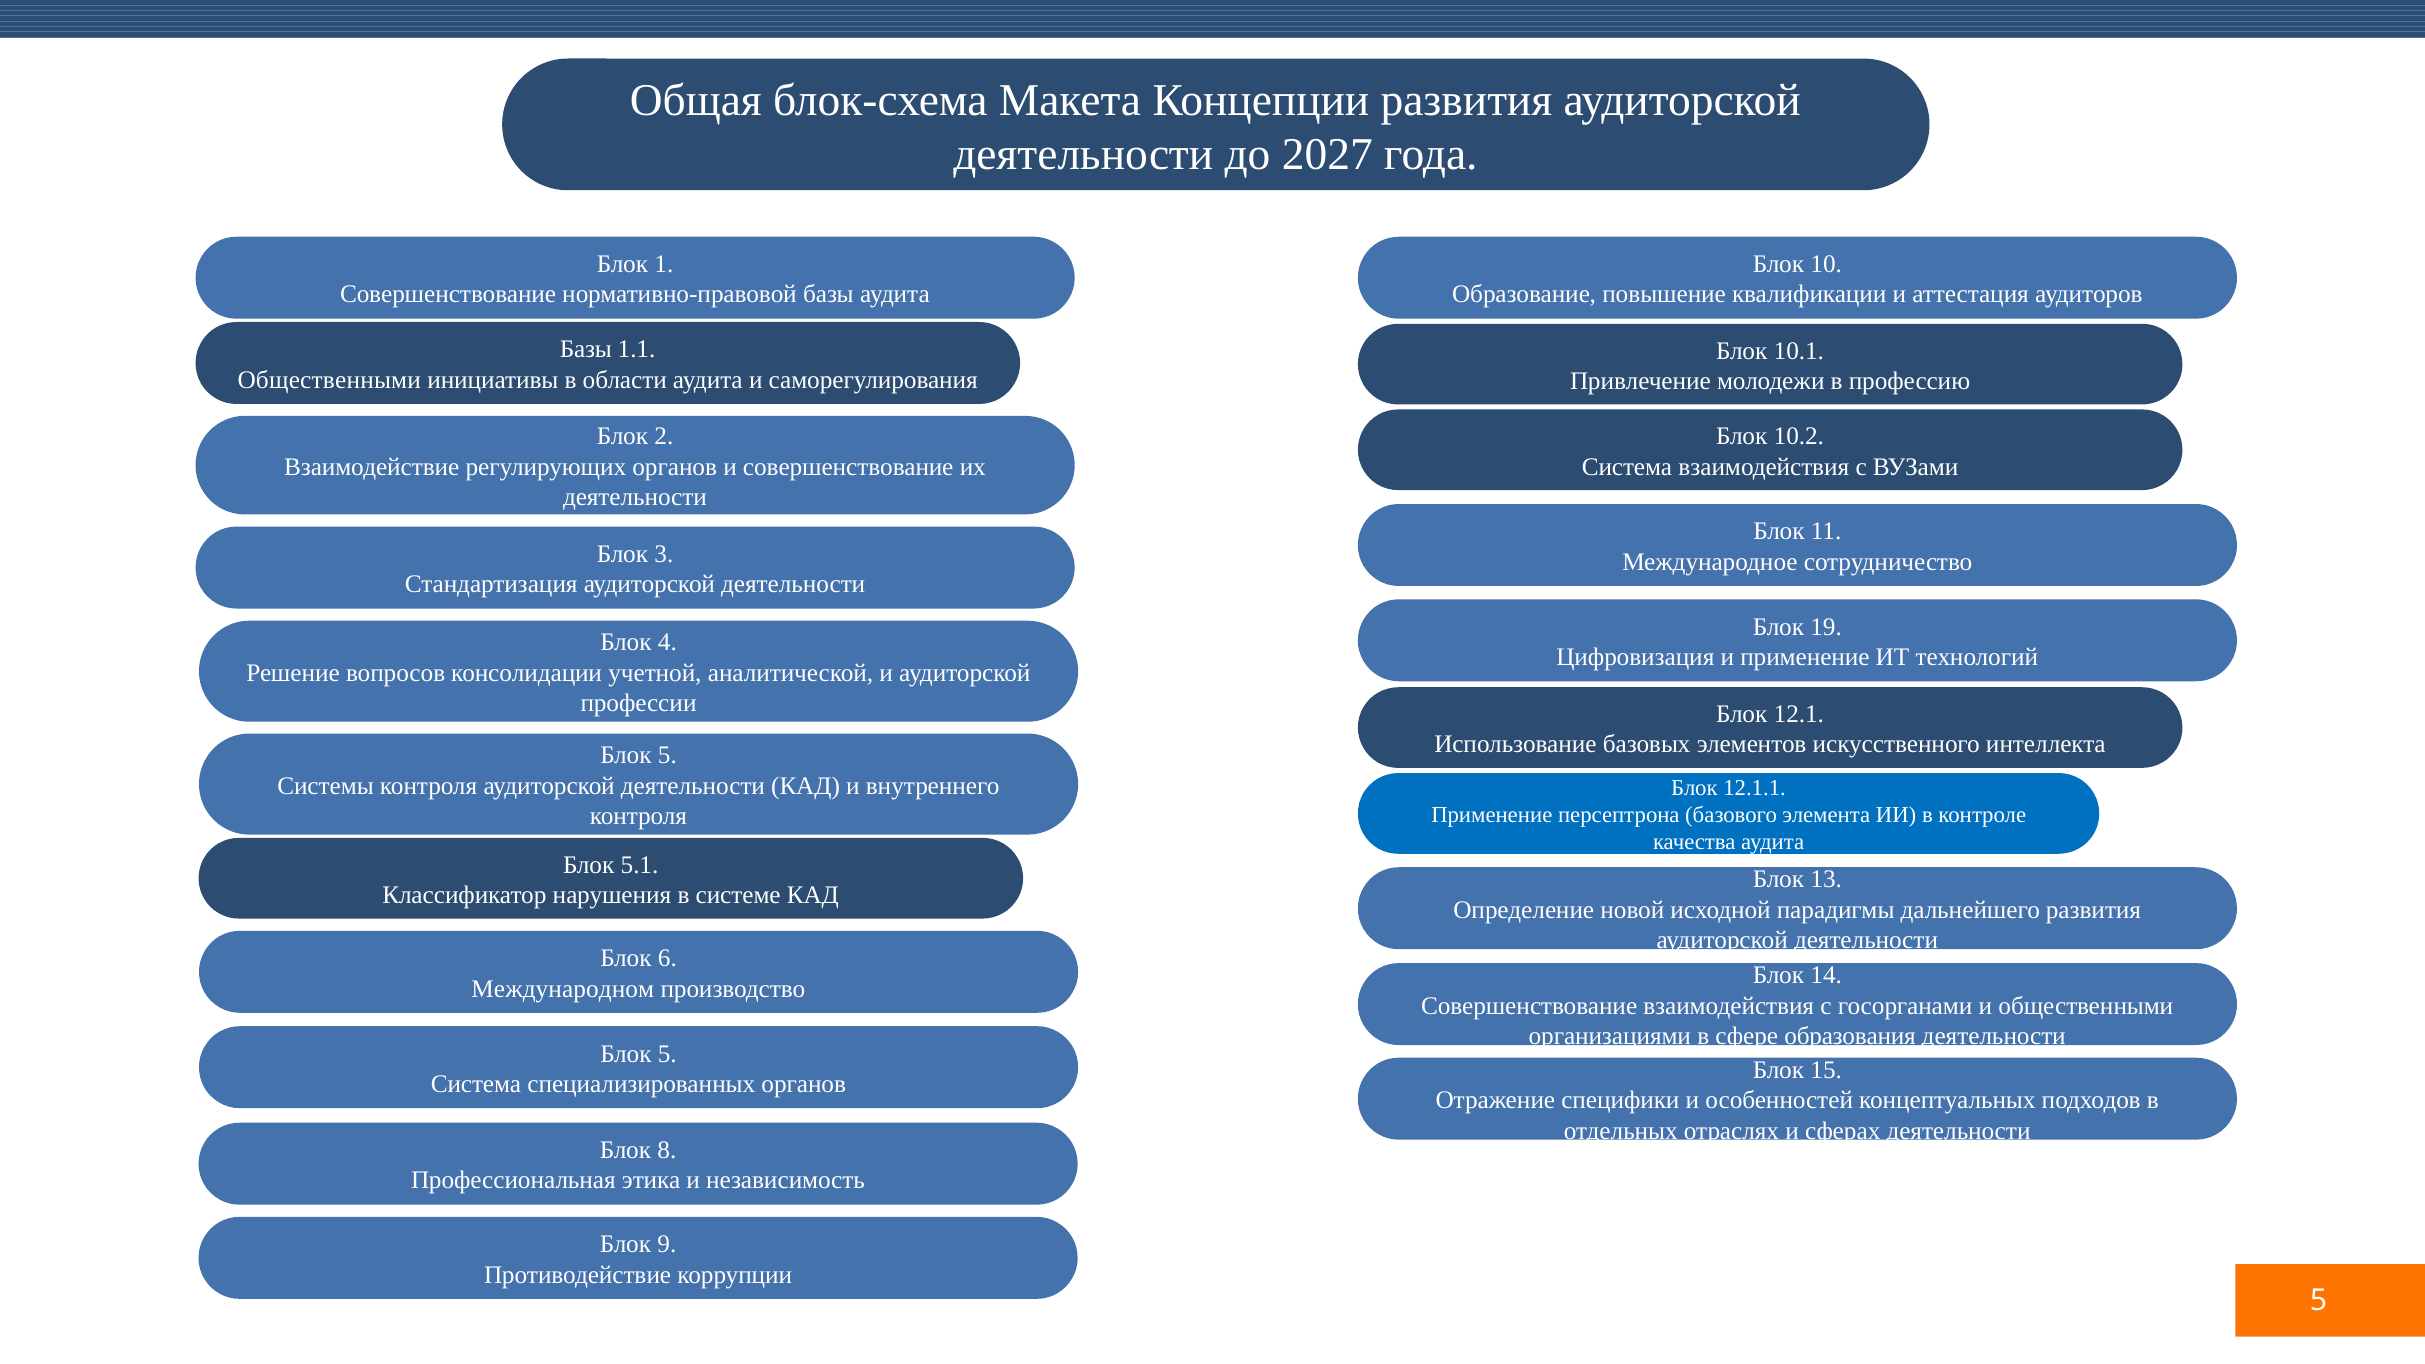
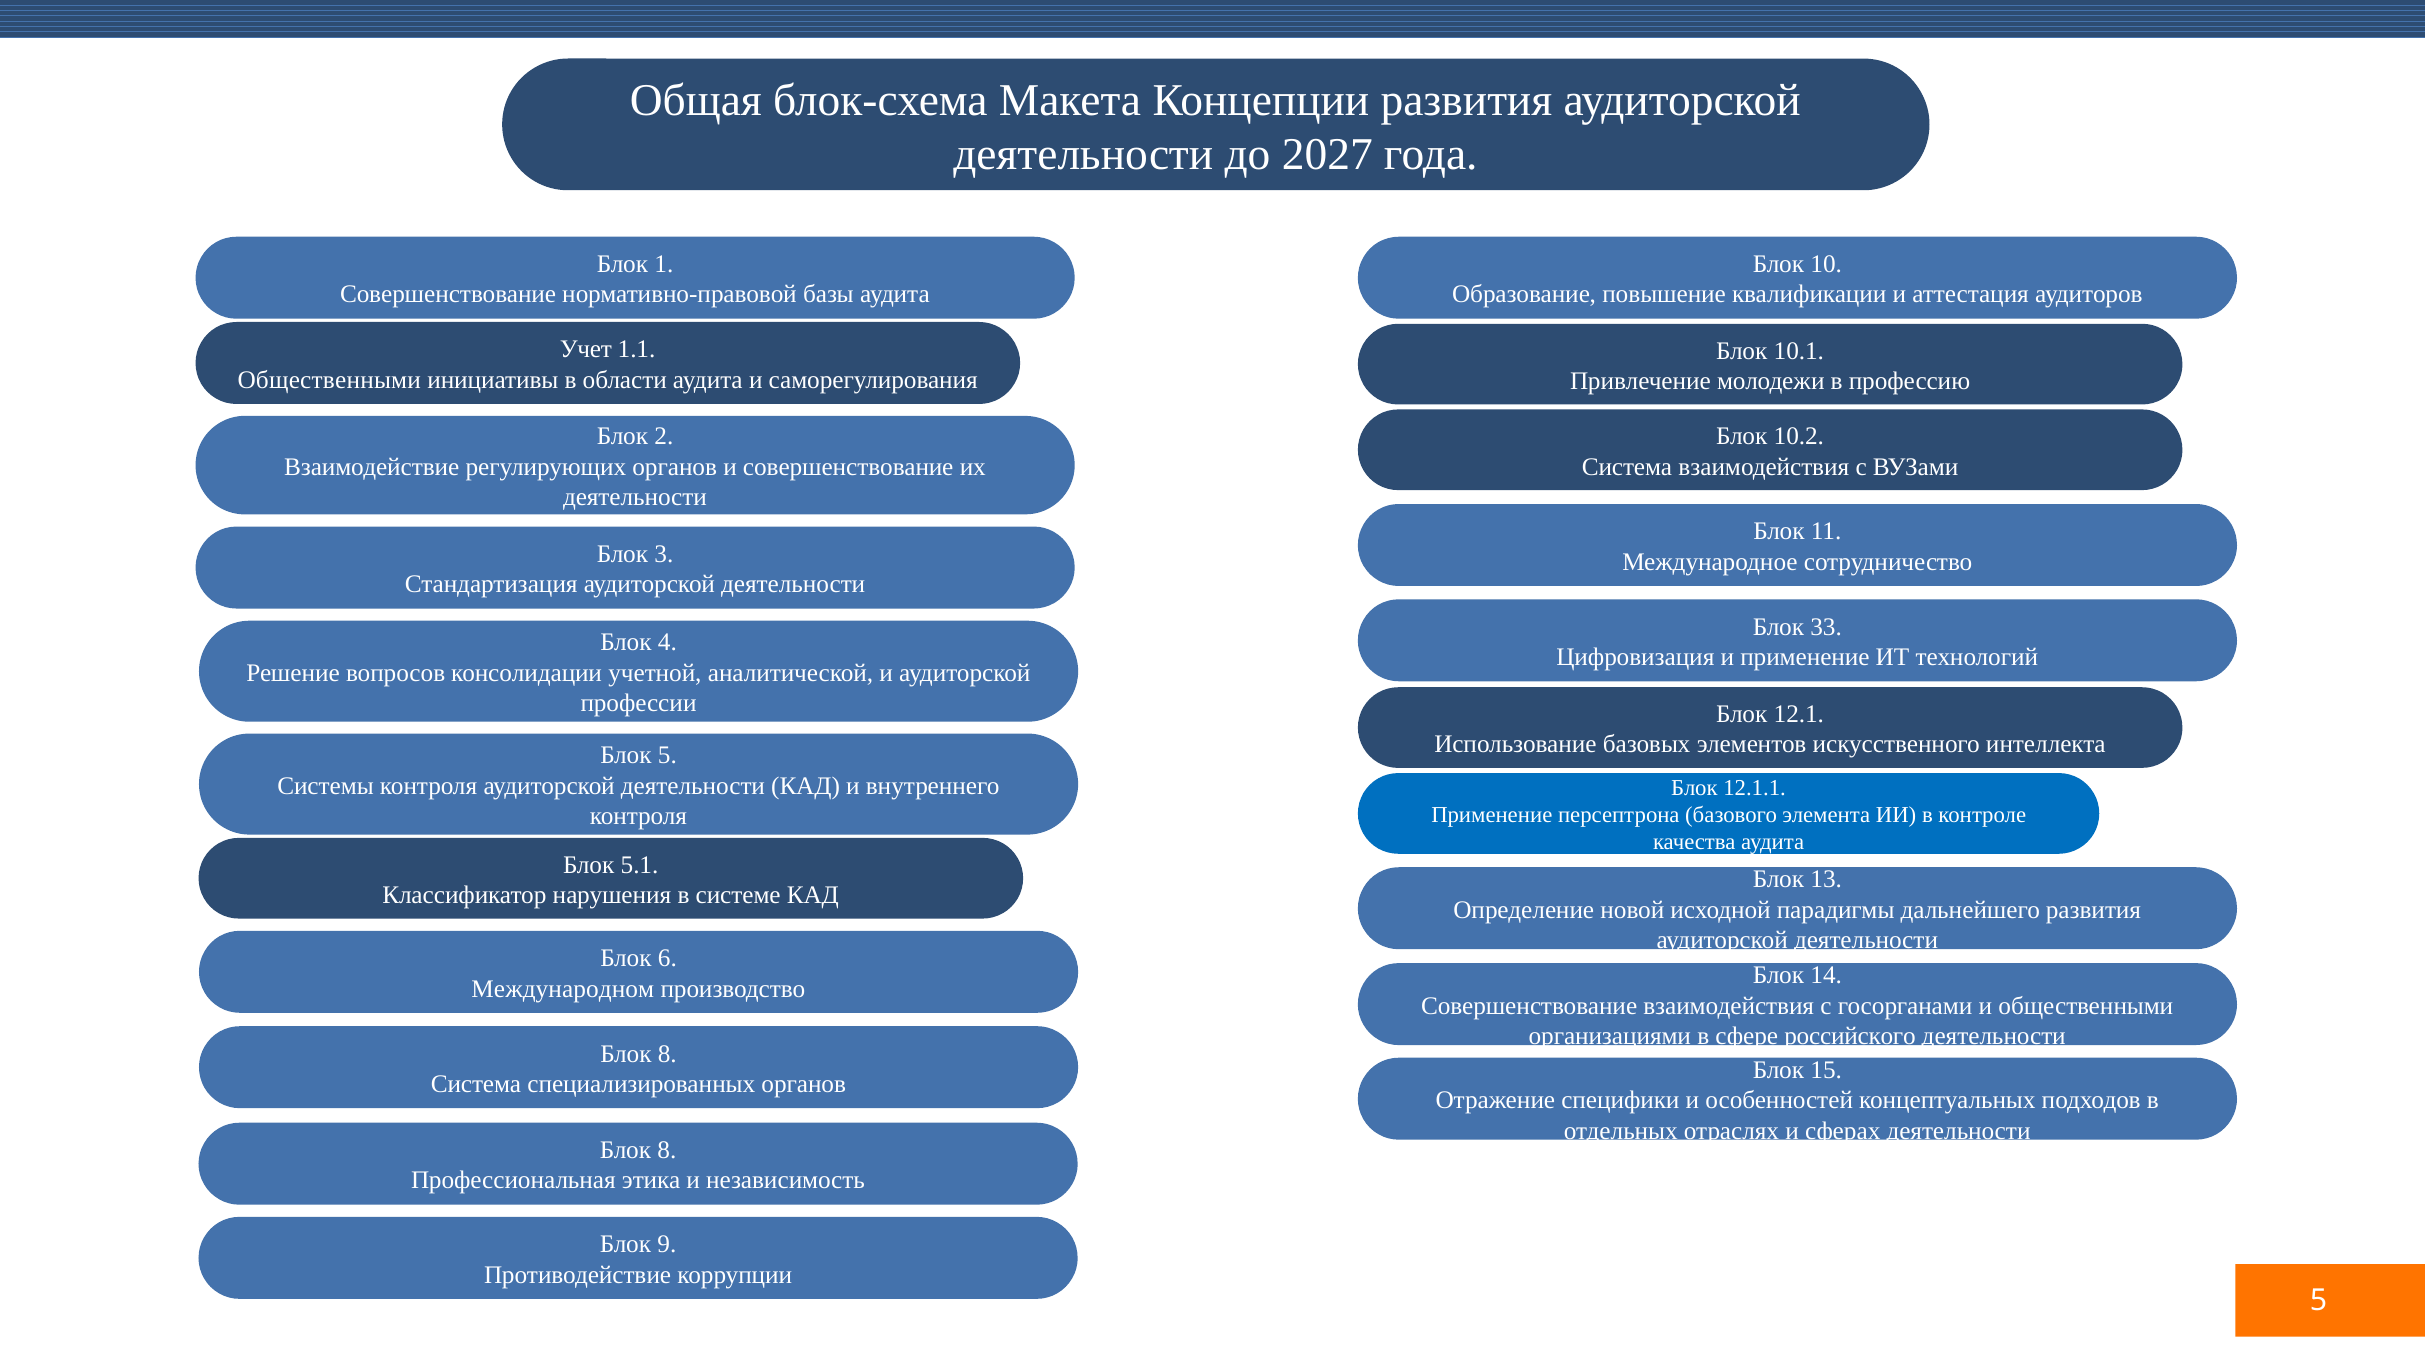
Базы: Базы -> Учет (586, 350)
19: 19 -> 33 (1826, 627)
образования: образования -> российского (1850, 1036)
5: 5 -> 8 (667, 1054)
